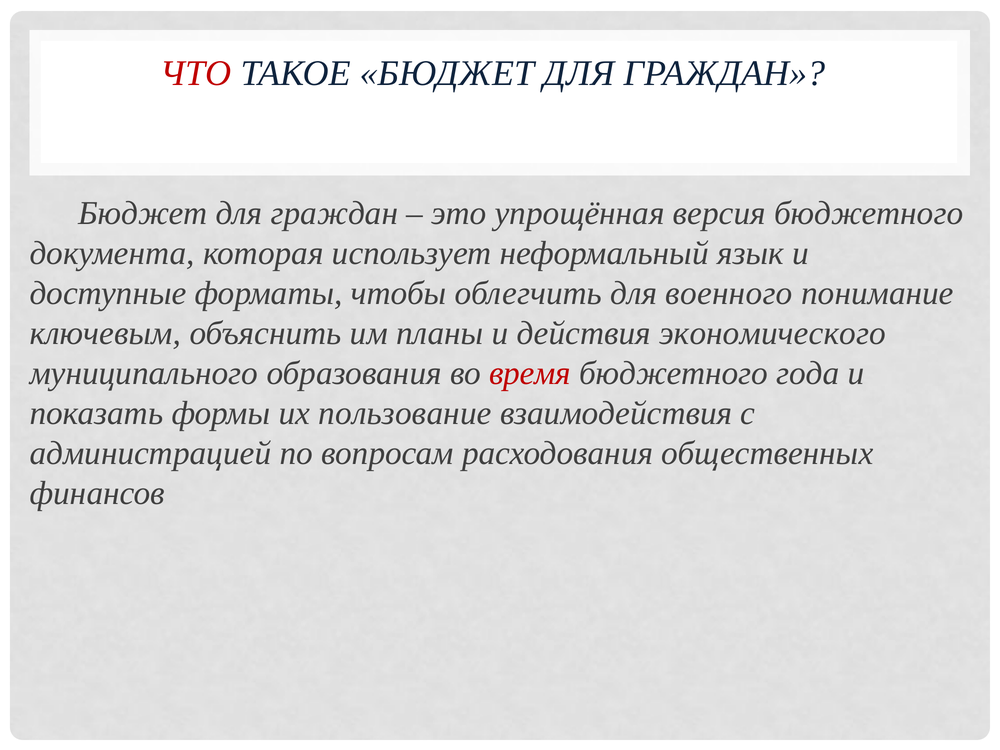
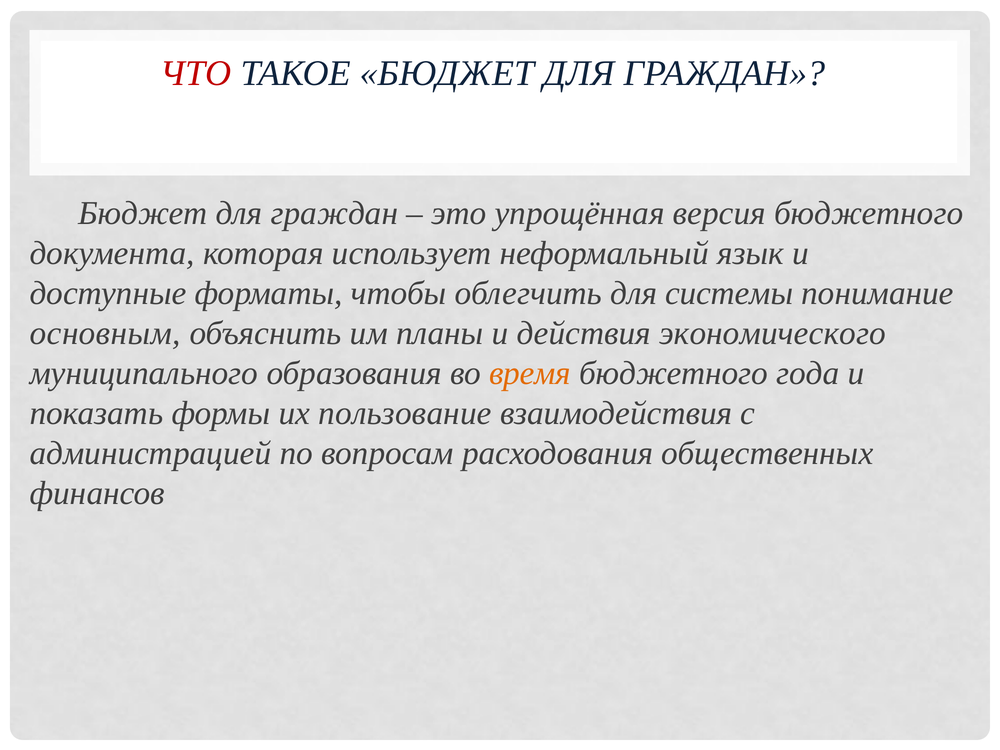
военного: военного -> системы (729, 293)
ключевым: ключевым -> основным (105, 333)
время colour: red -> orange (530, 373)
